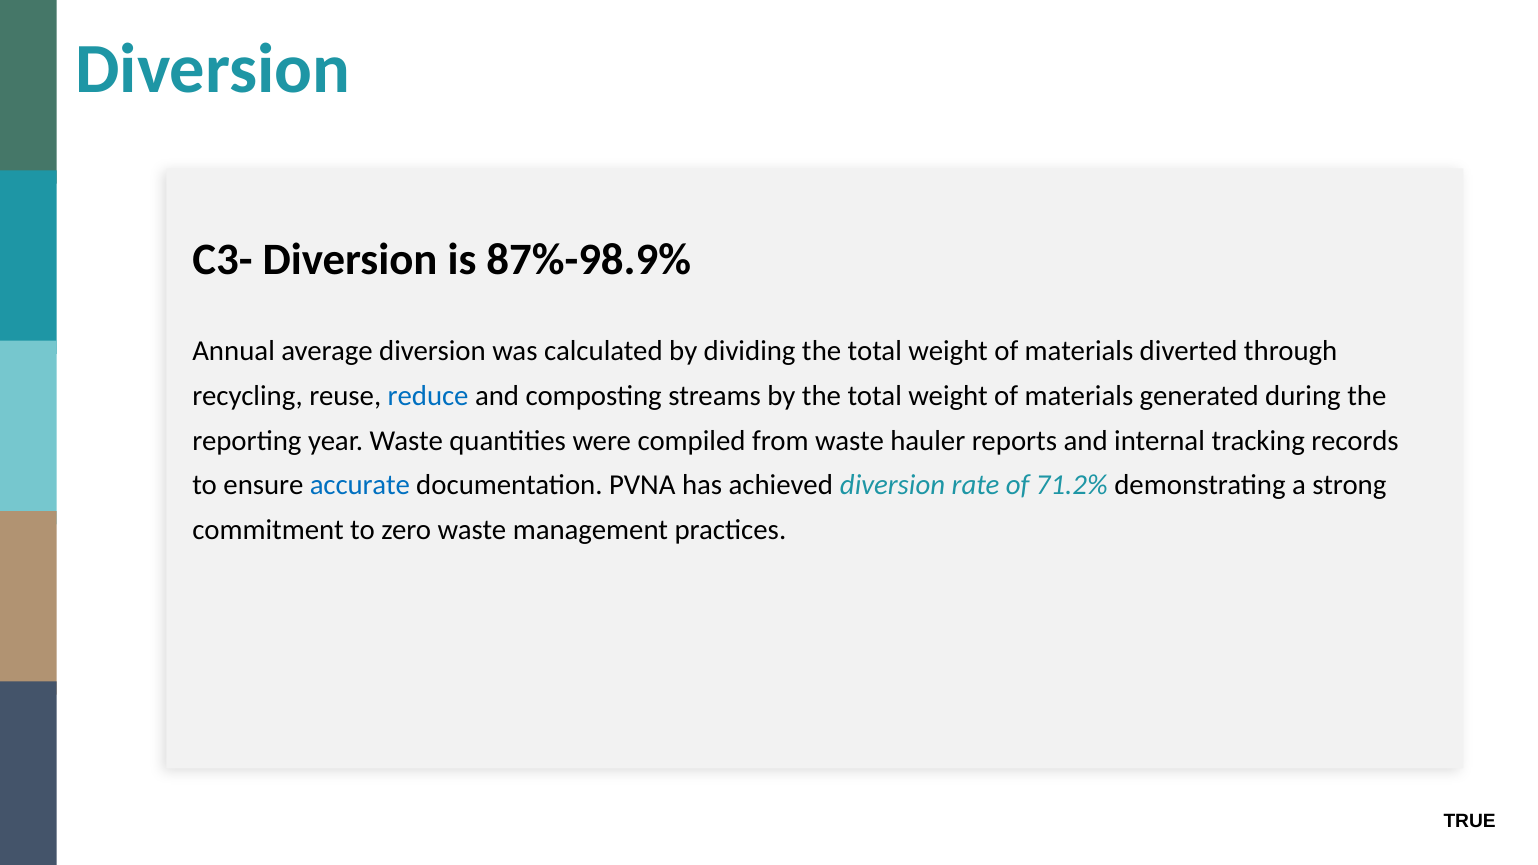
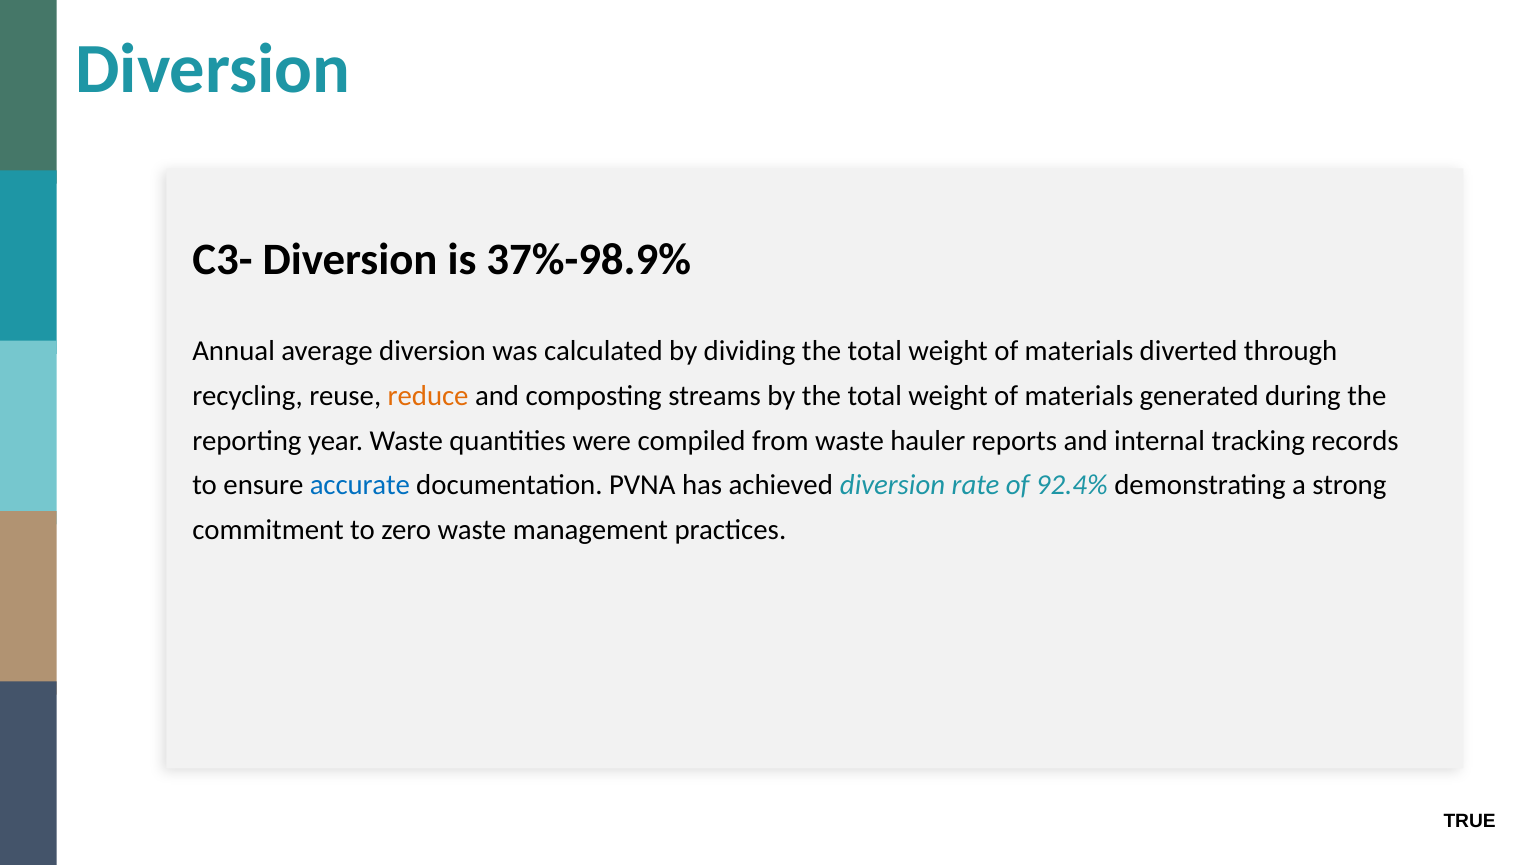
87%-98.9%: 87%-98.9% -> 37%-98.9% (589, 259)
reduce colour: blue -> orange (428, 396)
71.2%: 71.2% -> 92.4% (1072, 486)
